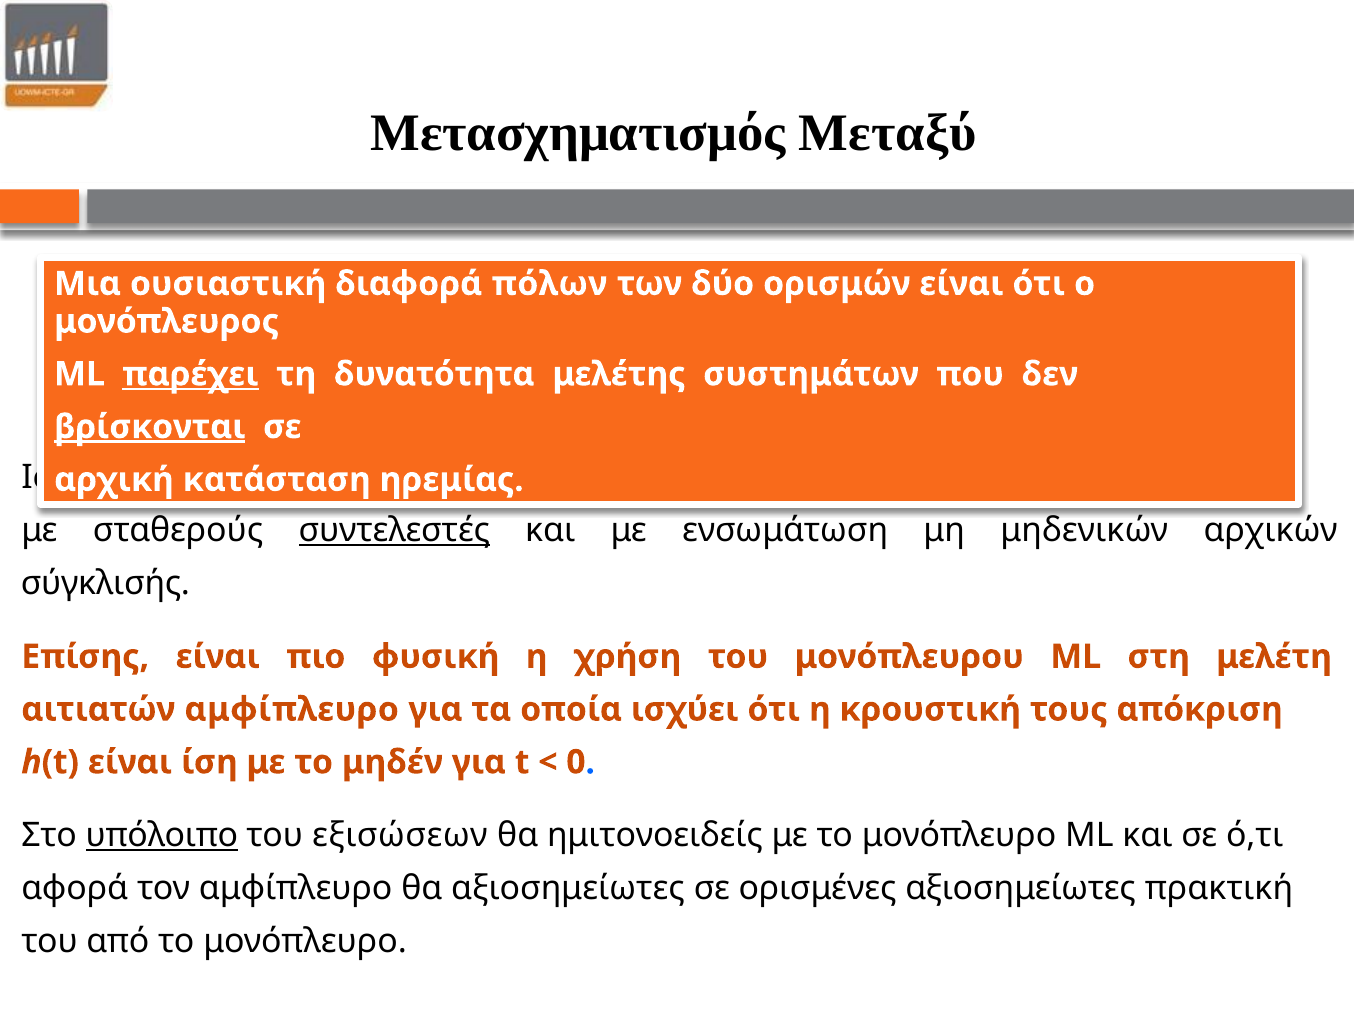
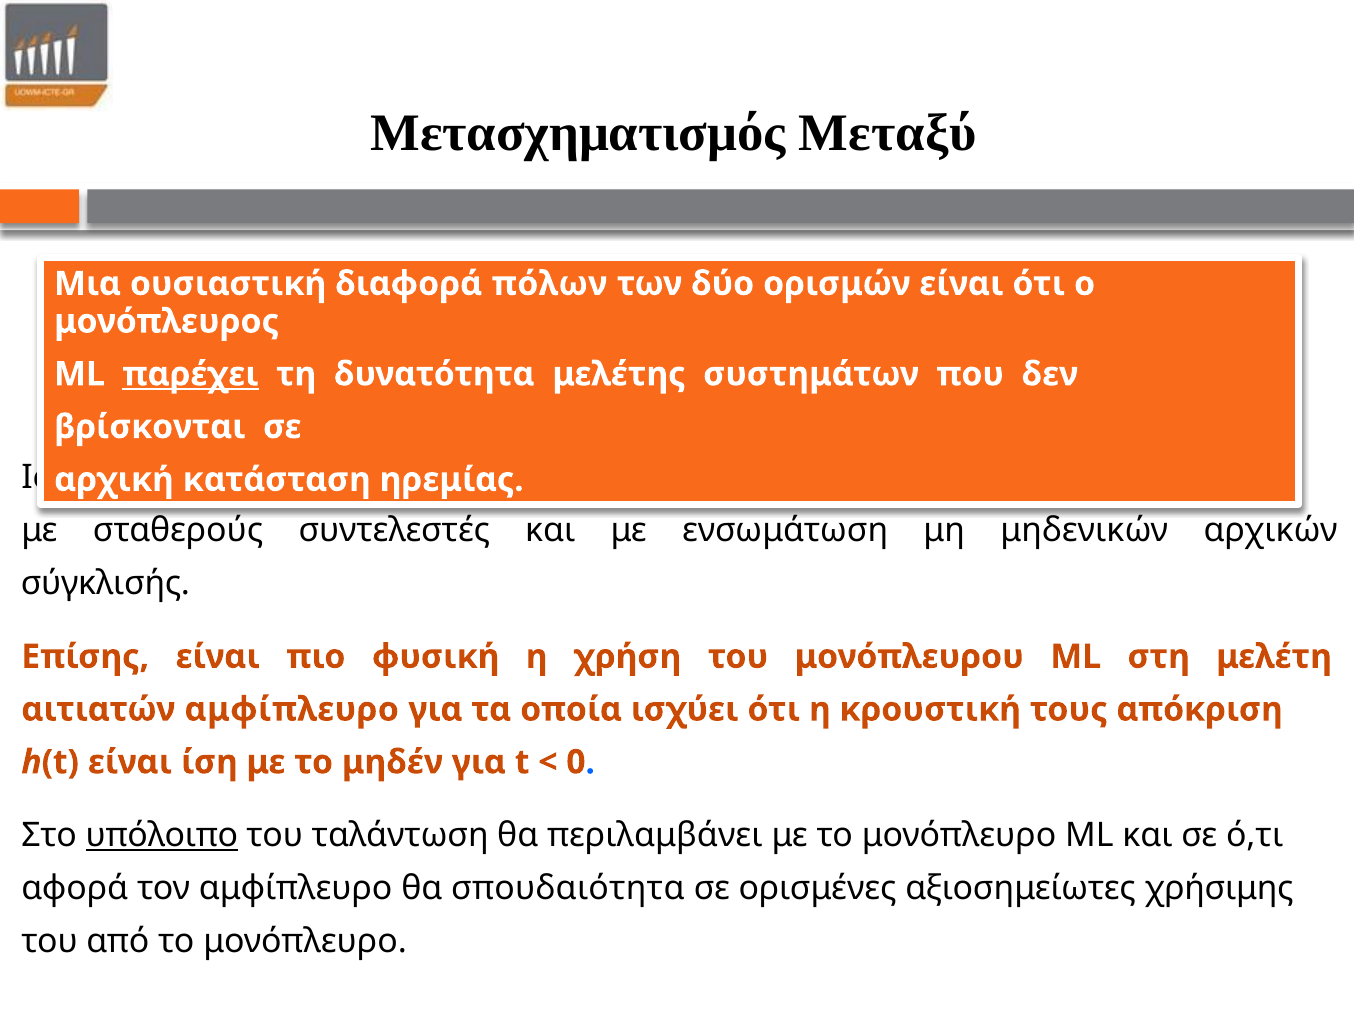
βρίσκονται underline: present -> none (150, 427)
συντελεστές underline: present -> none (394, 531)
του εξισώσεων: εξισώσεων -> ταλάντωση (400, 836)
ημιτονοειδείς: ημιτονοειδείς -> περιλαμβάνει (655, 836)
θα αξιοσημείωτες: αξιοσημείωτες -> σπουδαιότητα (568, 889)
πρακτική: πρακτική -> χρήσιμης (1219, 889)
